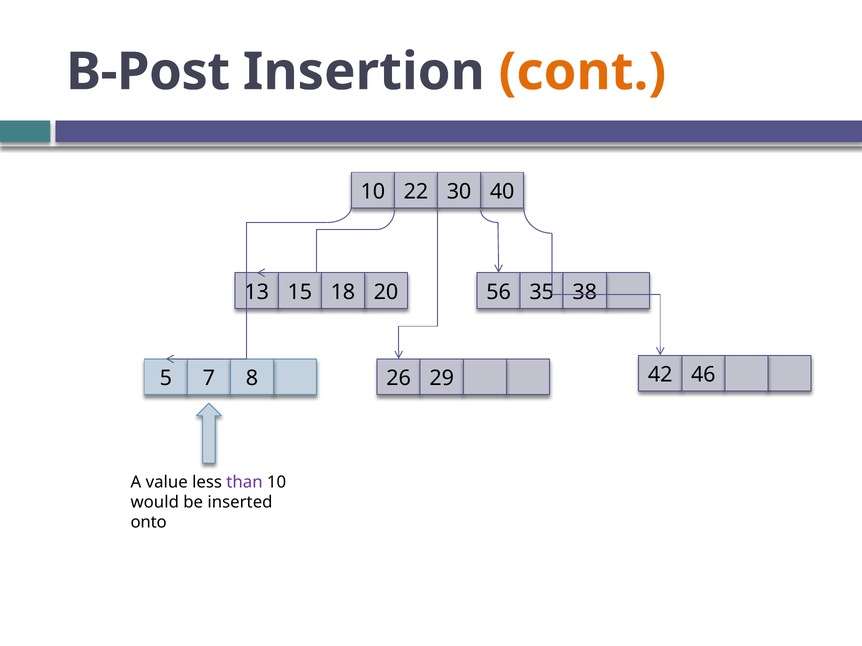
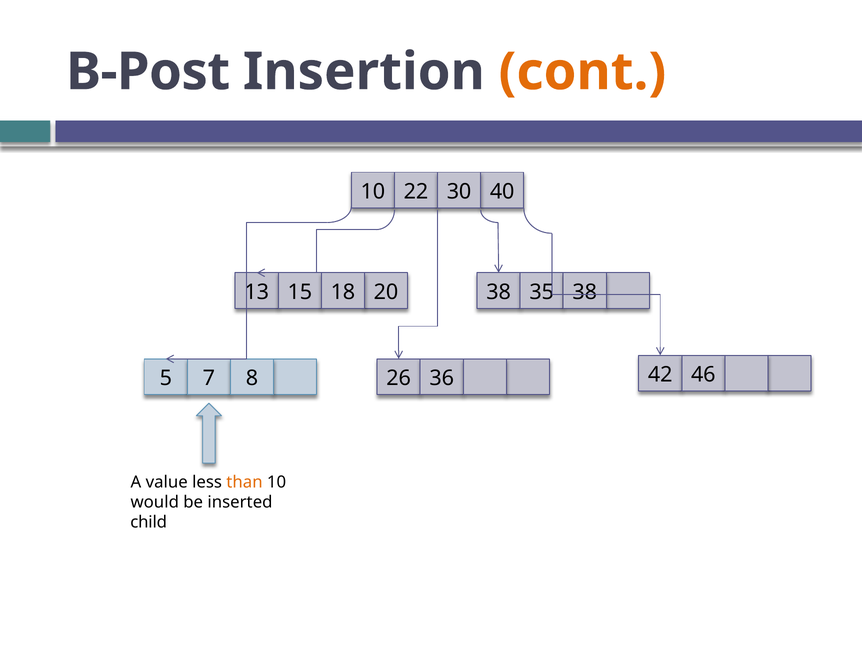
18 56: 56 -> 38 (499, 292)
29: 29 -> 36 (442, 379)
than colour: purple -> orange (244, 482)
onto: onto -> child (149, 523)
